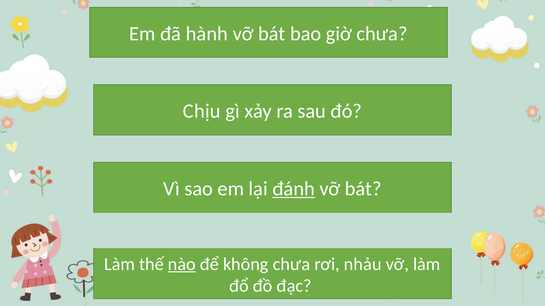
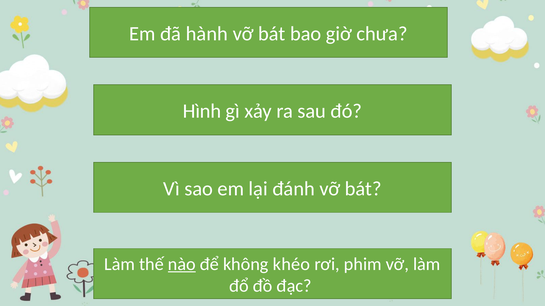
Chịu: Chịu -> Hình (202, 111)
đánh underline: present -> none (294, 189)
không chưa: chưa -> khéo (291, 265)
nhảu: nhảu -> phim (363, 265)
